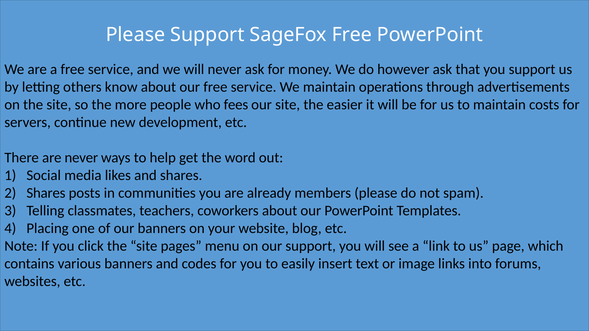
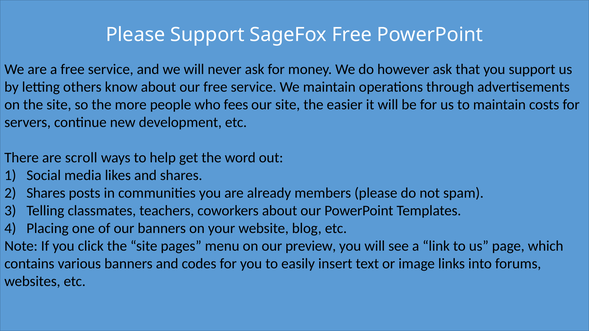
are never: never -> scroll (81, 158)
our support: support -> preview (311, 246)
